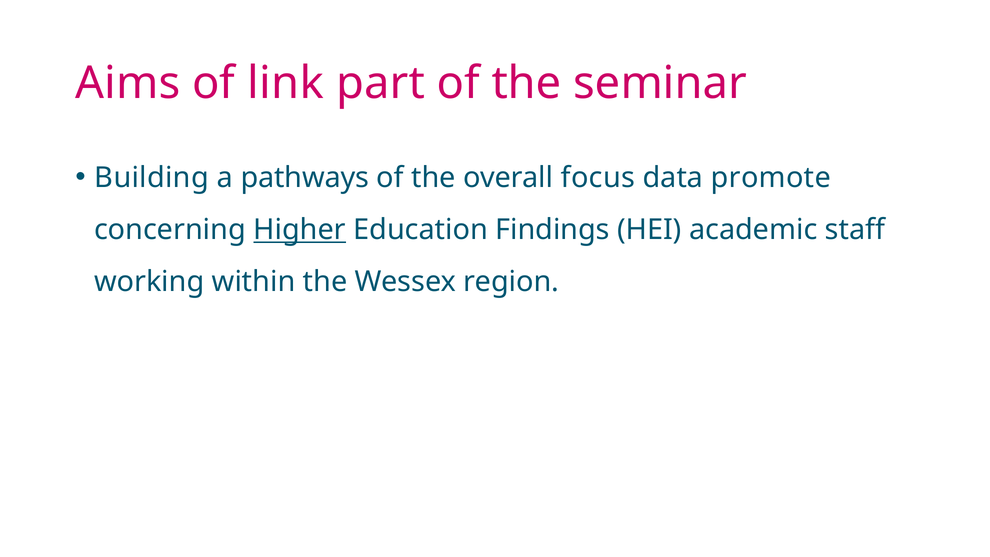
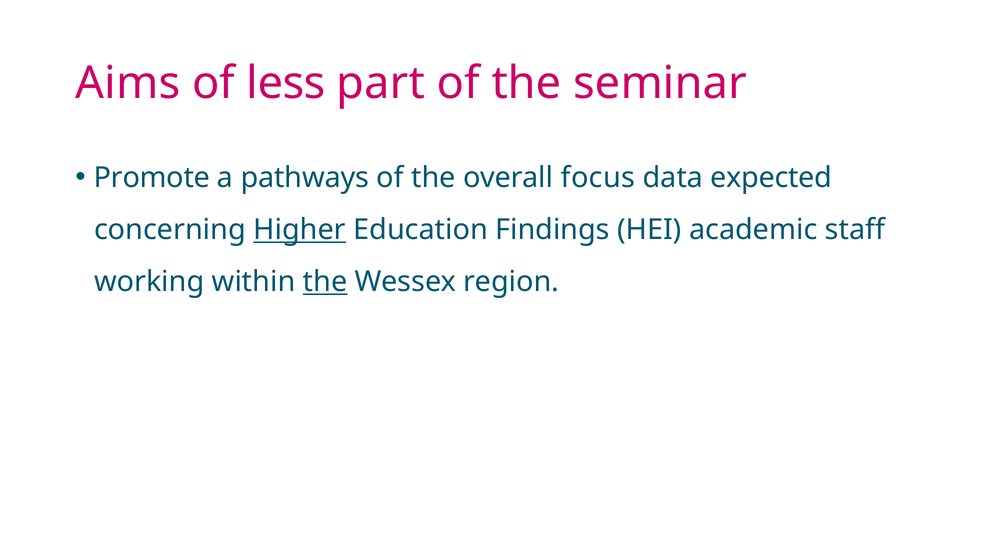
link: link -> less (286, 83)
Building: Building -> Promote (152, 178)
promote: promote -> expected (771, 178)
the underline: none -> present (325, 282)
